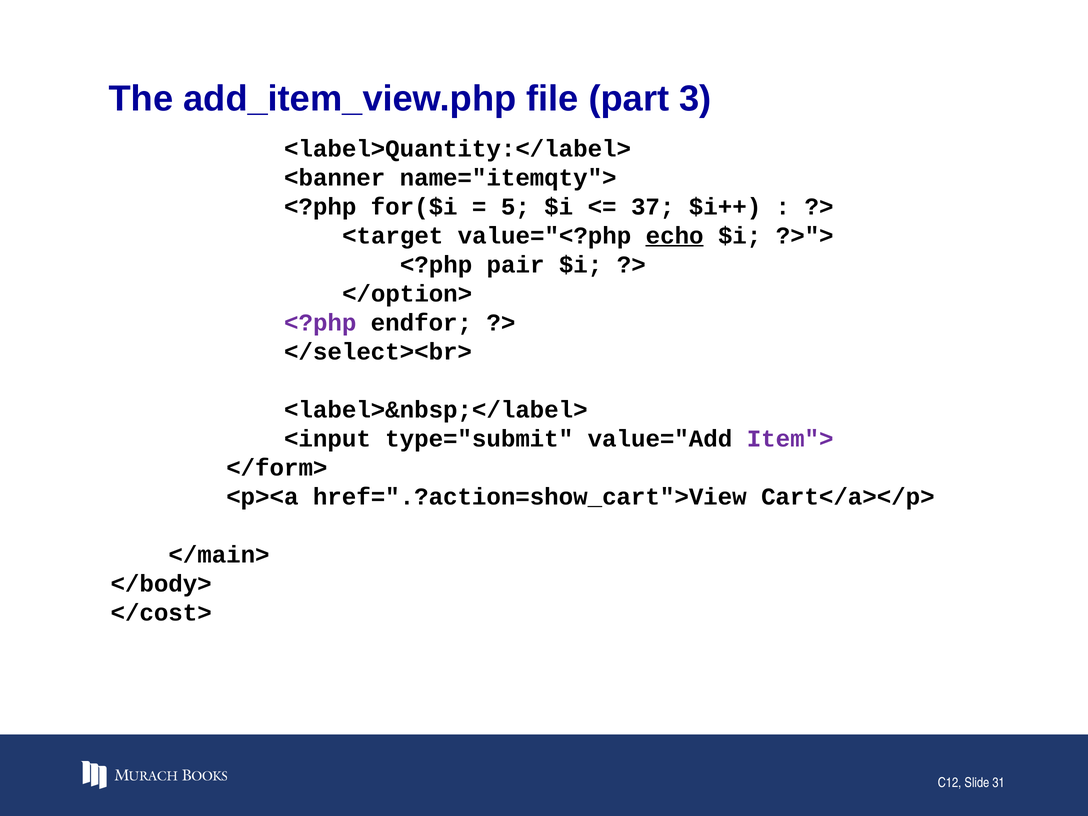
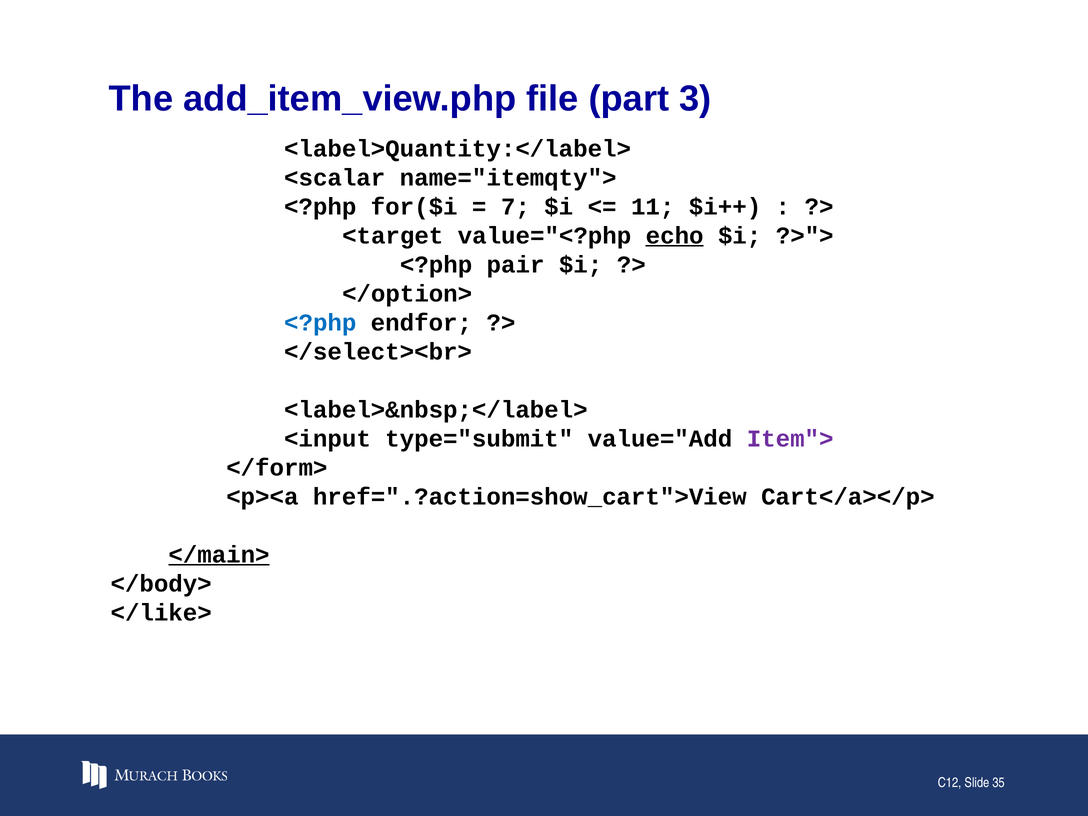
<banner: <banner -> <scalar (335, 178)
5: 5 -> 7 (515, 207)
37: 37 -> 11 (653, 207)
<?php colour: purple -> blue (320, 323)
</main> underline: none -> present (219, 555)
</cost>: </cost> -> </like> (161, 613)
31: 31 -> 35 (998, 783)
